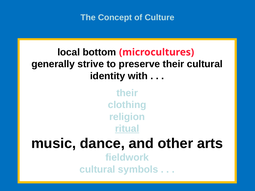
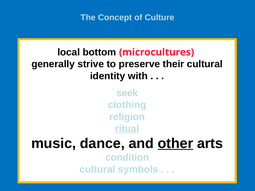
their: their -> seek (127, 93)
other underline: none -> present (175, 144)
fieldwork: fieldwork -> condition (127, 158)
